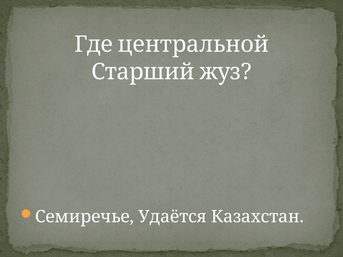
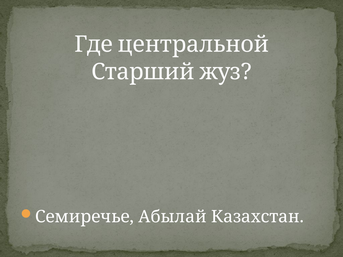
Удаётся: Удаётся -> Абылай (173, 217)
